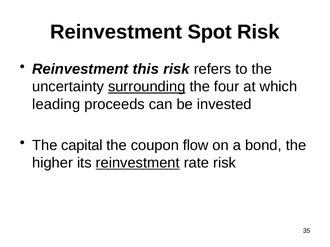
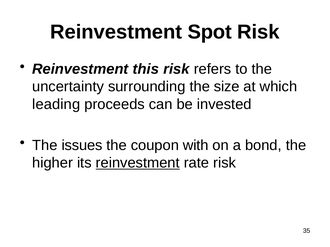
surrounding underline: present -> none (147, 87)
four: four -> size (227, 87)
capital: capital -> issues (82, 146)
flow: flow -> with (196, 146)
